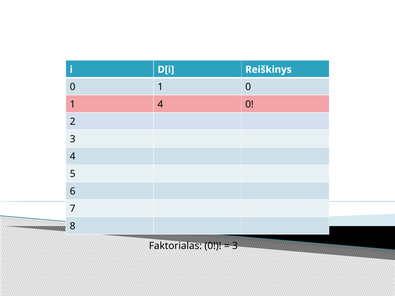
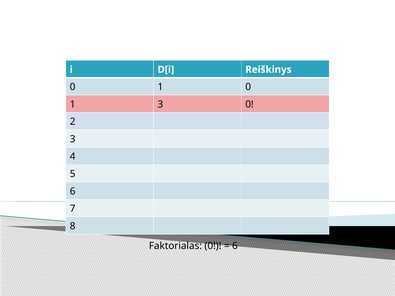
1 4: 4 -> 3 (160, 104)
3: 3 -> 6 (235, 246)
